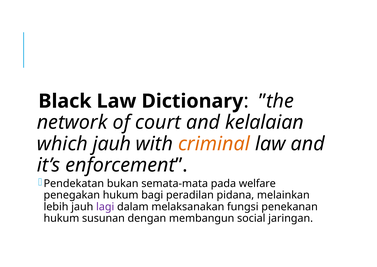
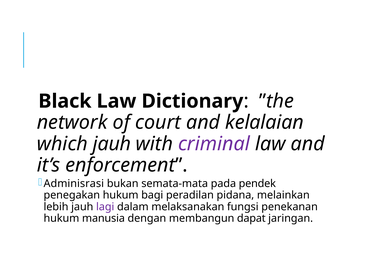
criminal colour: orange -> purple (214, 144)
Pendekatan: Pendekatan -> Adminisrasi (74, 183)
welfare: welfare -> pendek (257, 183)
susunan: susunan -> manusia (103, 218)
social: social -> dapat (251, 218)
